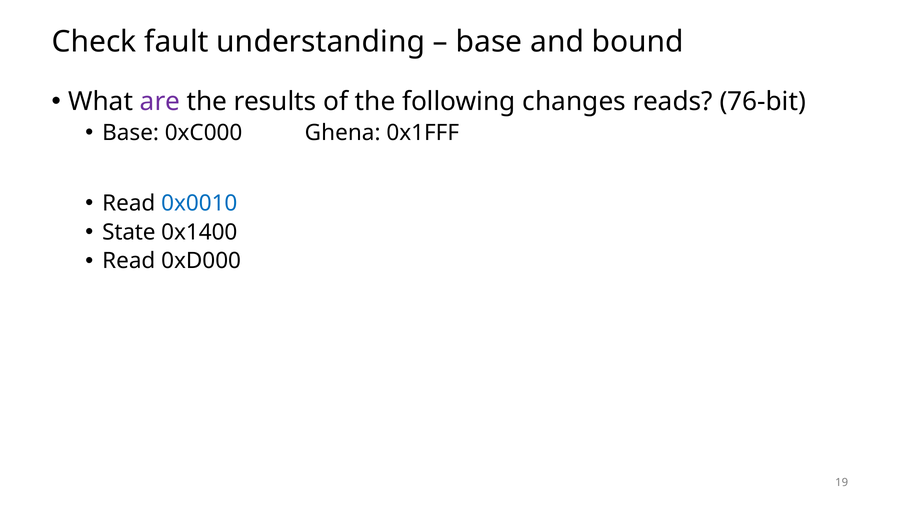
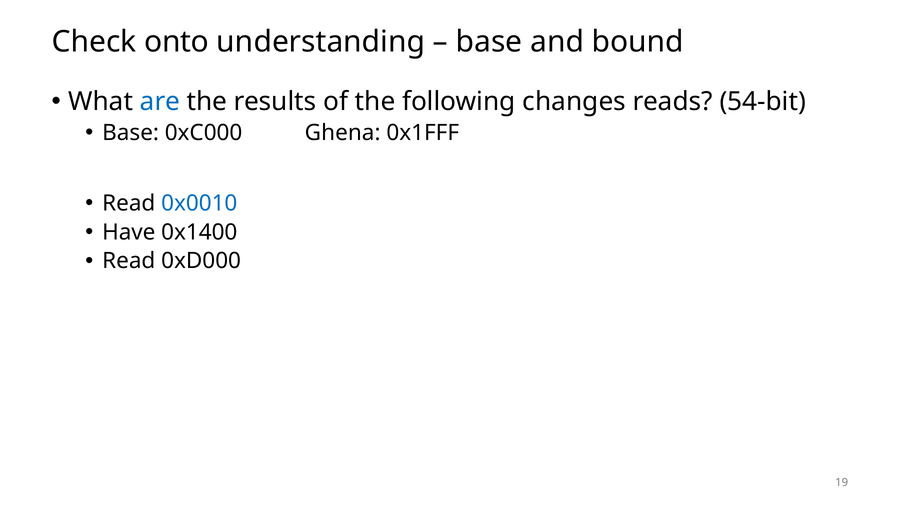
fault: fault -> onto (177, 42)
are colour: purple -> blue (160, 102)
76-bit: 76-bit -> 54-bit (763, 102)
State: State -> Have (129, 232)
